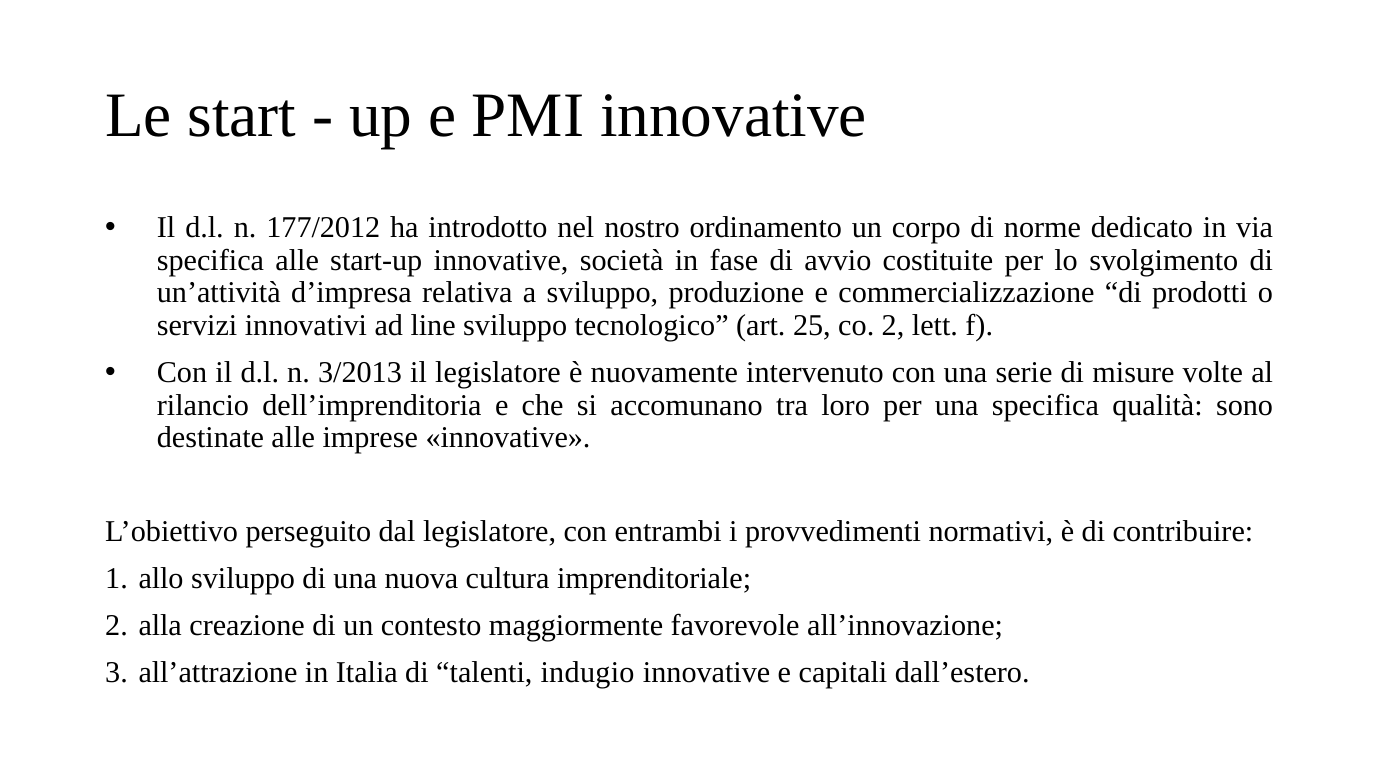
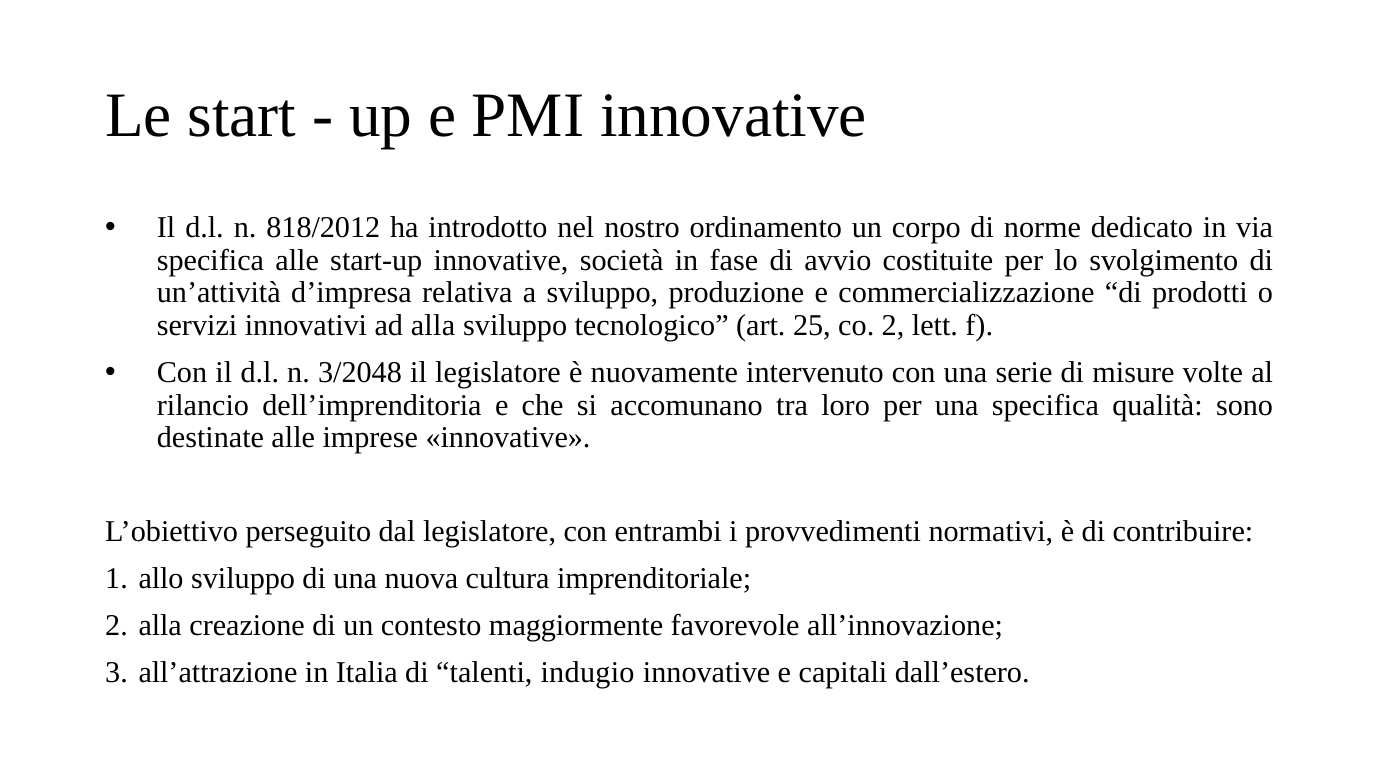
177/2012: 177/2012 -> 818/2012 (323, 228)
ad line: line -> alla (433, 326)
3/2013: 3/2013 -> 3/2048 (360, 373)
